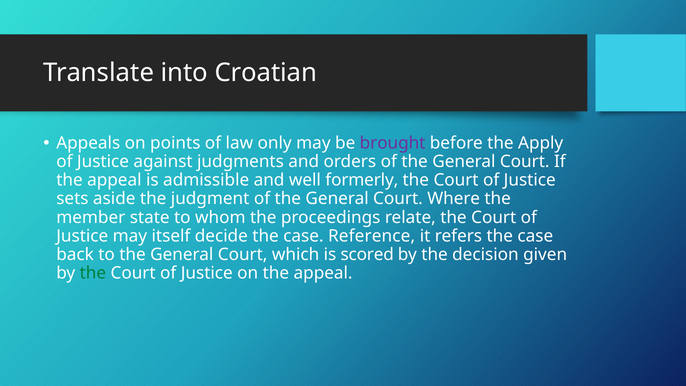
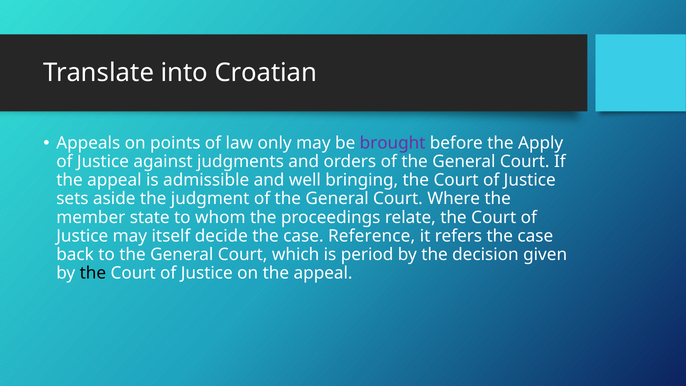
formerly: formerly -> bringing (362, 180)
scored: scored -> period (367, 254)
the colour: green -> black (93, 273)
